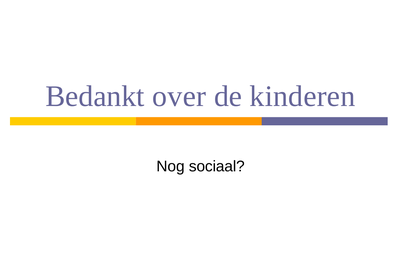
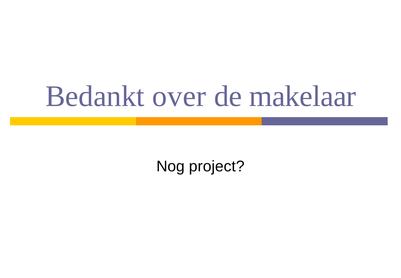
kinderen: kinderen -> makelaar (303, 96)
sociaal: sociaal -> project (217, 166)
